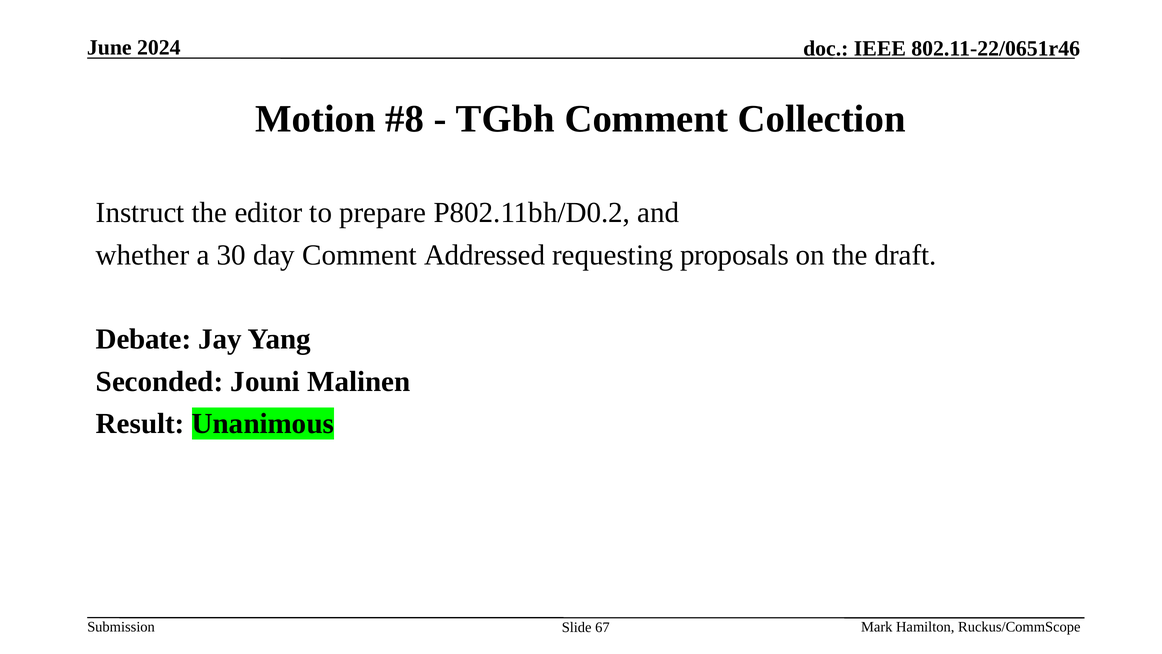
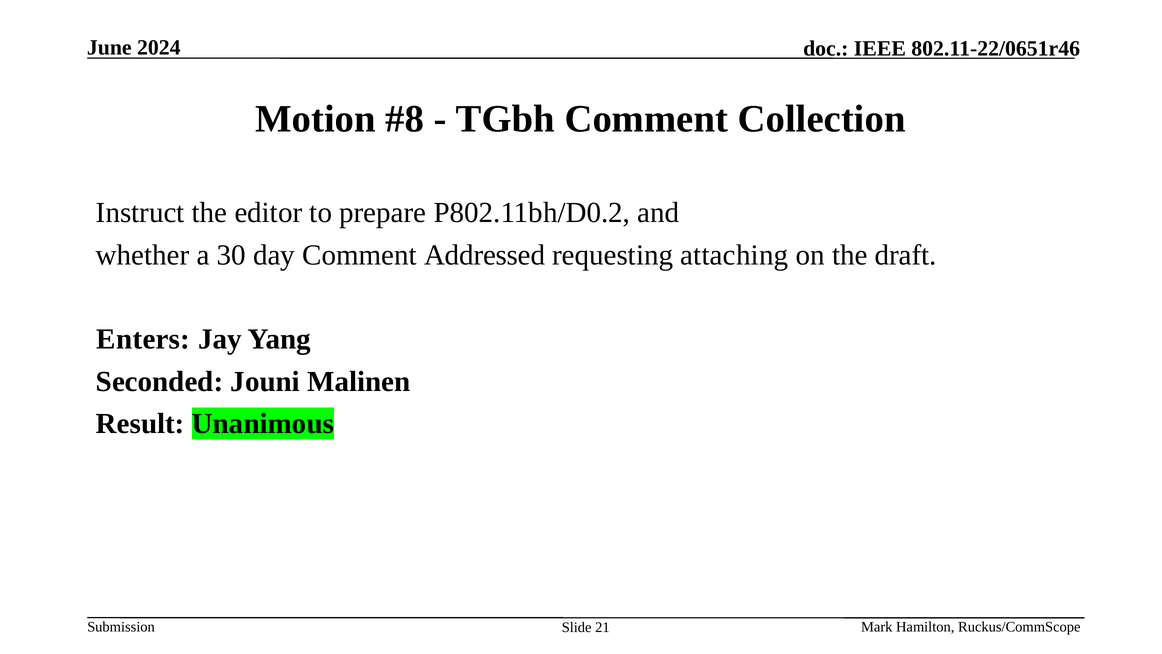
proposals: proposals -> attaching (734, 255)
Debate: Debate -> Enters (143, 339)
67: 67 -> 21 (602, 627)
